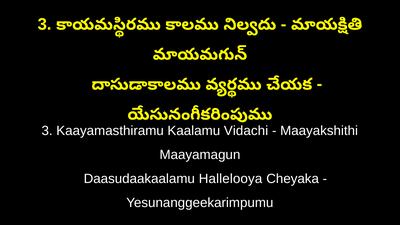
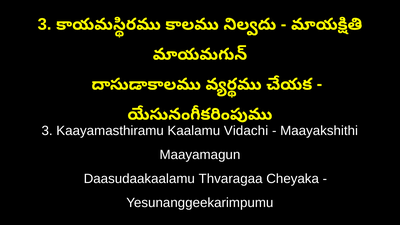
Hallelooya: Hallelooya -> Thvaragaa (231, 179)
